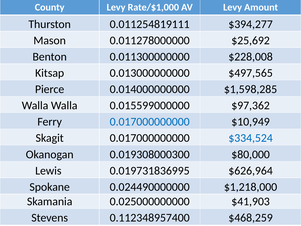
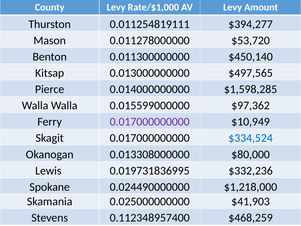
$25,692: $25,692 -> $53,720 (251, 40)
$228,008: $228,008 -> $450,140 (251, 57)
0.017000000000 colour: blue -> purple (150, 122)
0.019308000300: 0.019308000300 -> 0.013308000000 (150, 154)
$626,964: $626,964 -> $332,236 (251, 170)
